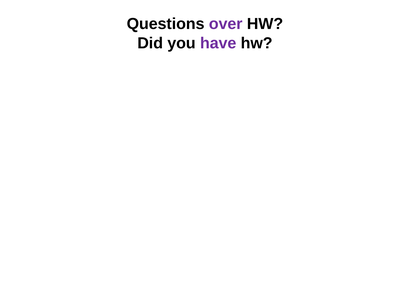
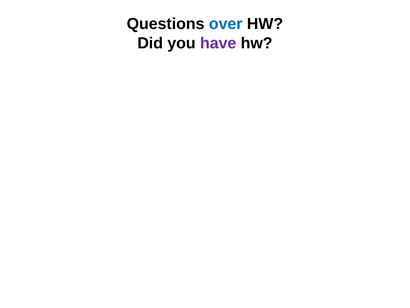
over colour: purple -> blue (226, 24)
